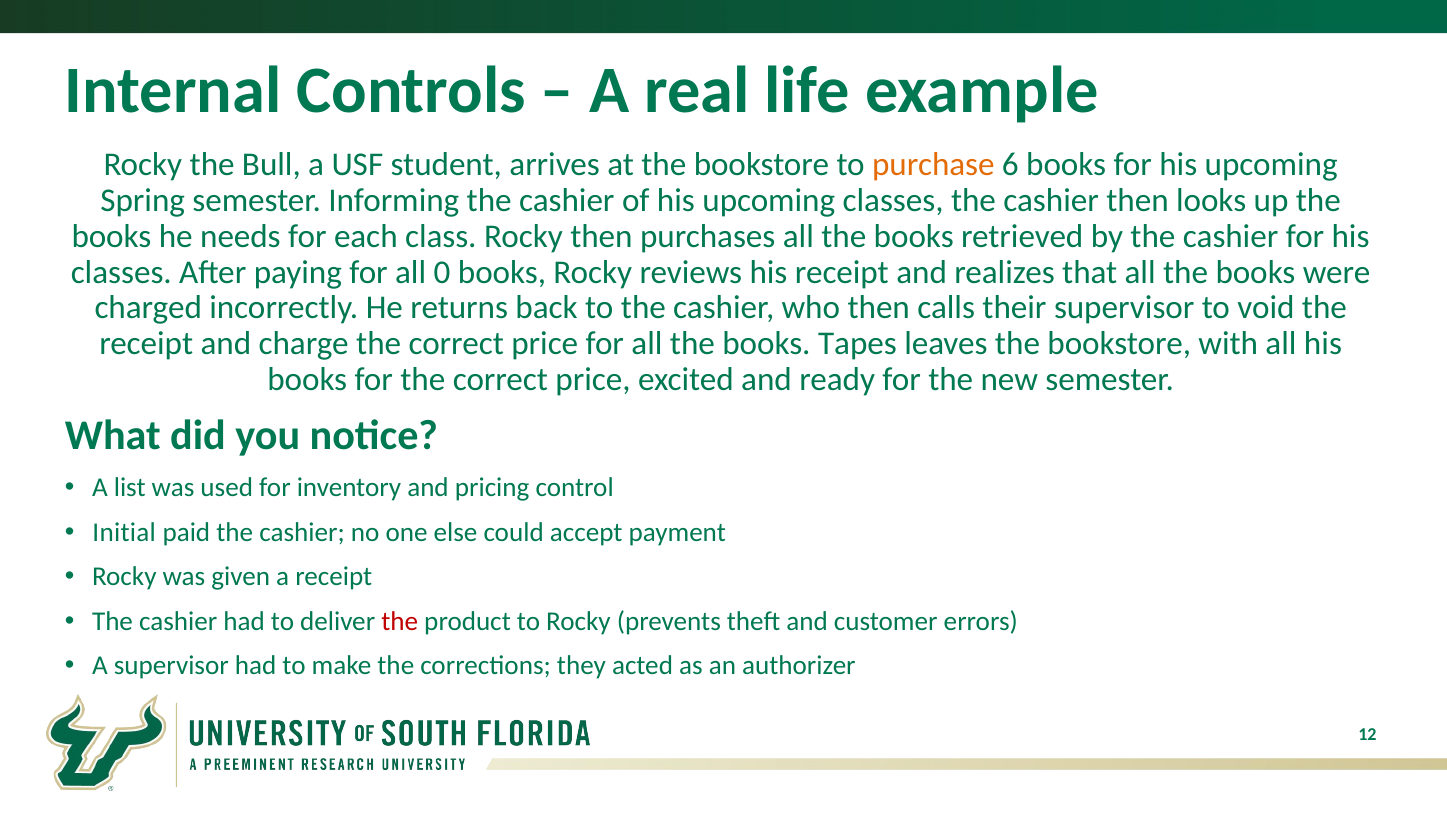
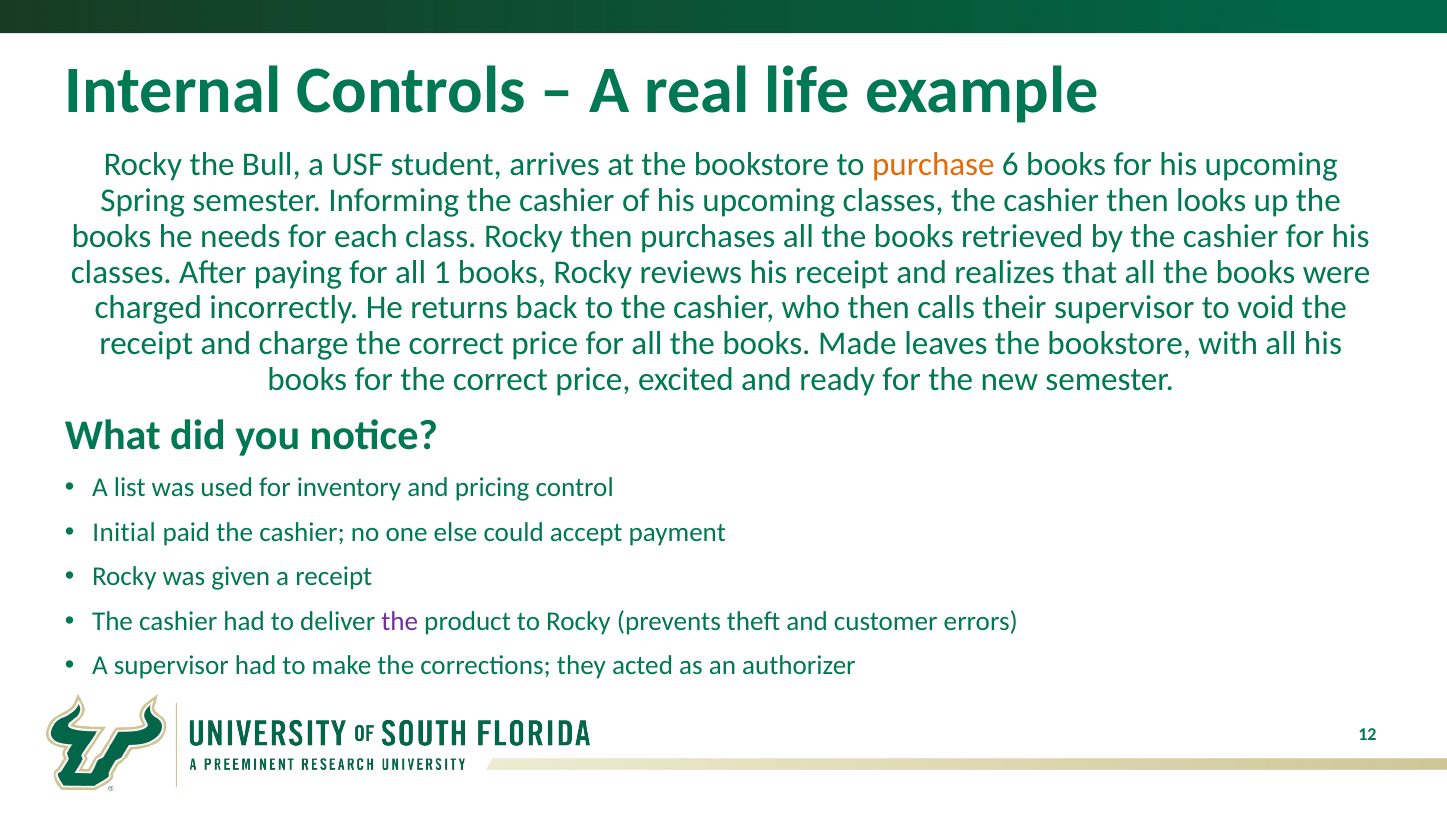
0: 0 -> 1 (442, 272)
Tapes: Tapes -> Made (857, 344)
the colour: red -> purple (400, 621)
